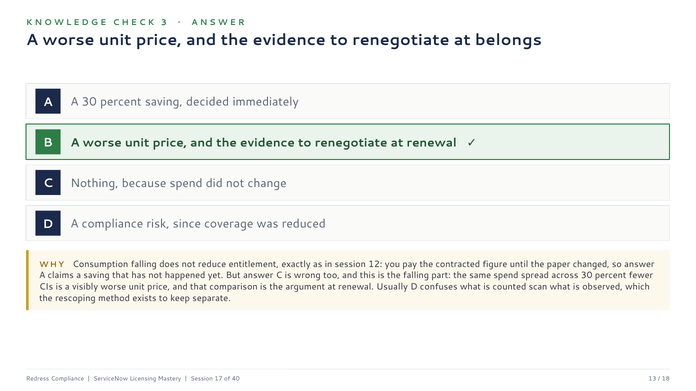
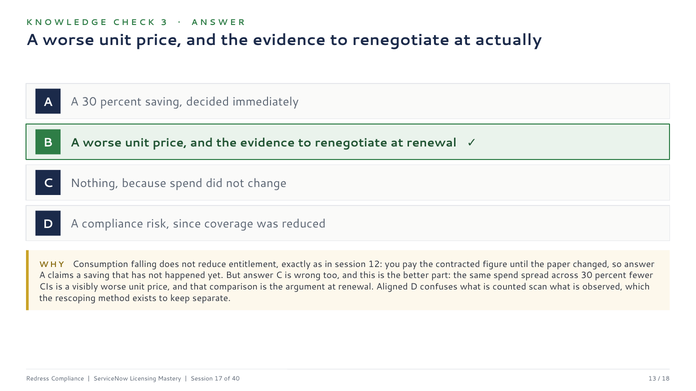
belongs: belongs -> actually (508, 40)
the falling: falling -> better (416, 276)
Usually: Usually -> Aligned (392, 287)
